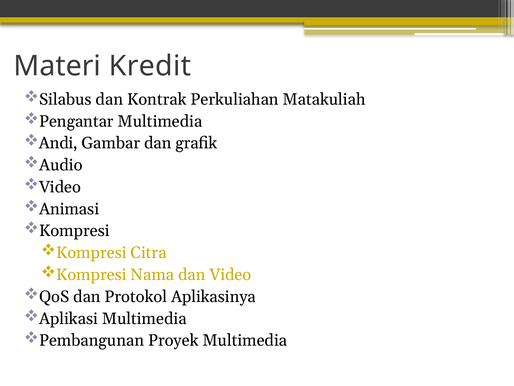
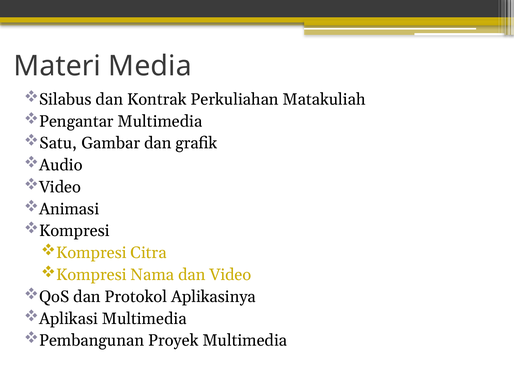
Kredit: Kredit -> Media (150, 66)
Andi: Andi -> Satu (58, 143)
